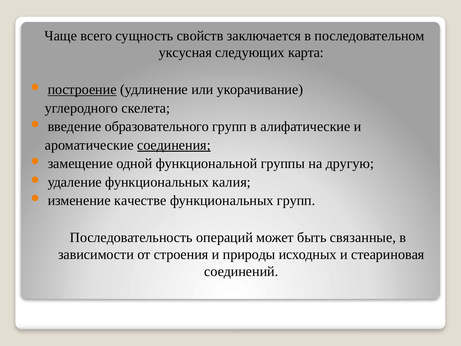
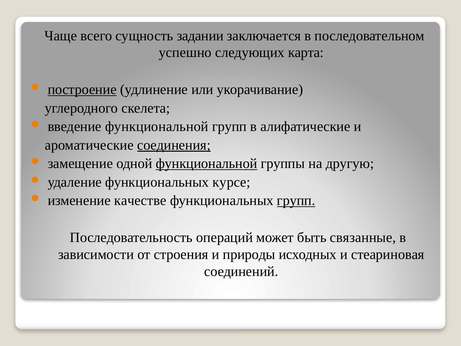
свойств: свойств -> задании (200, 36)
уксусная: уксусная -> успешно (185, 53)
введение образовательного: образовательного -> функциональной (157, 127)
функциональной underline: none -> present (207, 164)
калия: калия -> курсе (232, 182)
групп underline: none -> present (296, 201)
